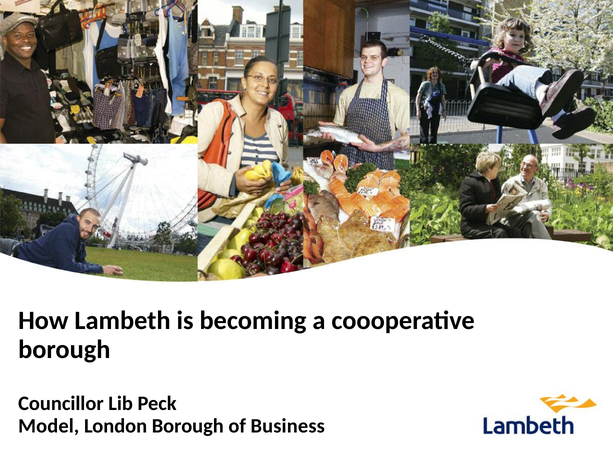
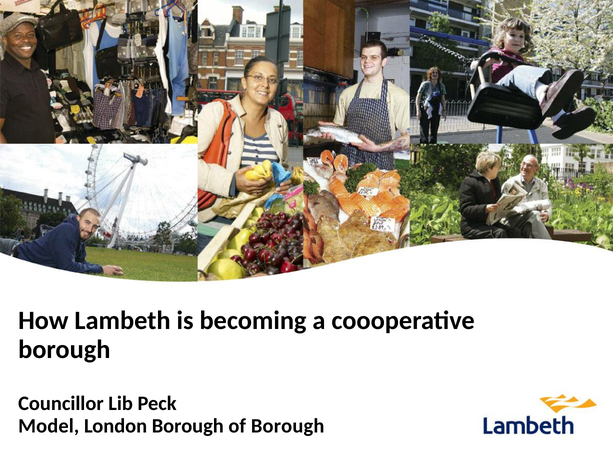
of Business: Business -> Borough (288, 426)
